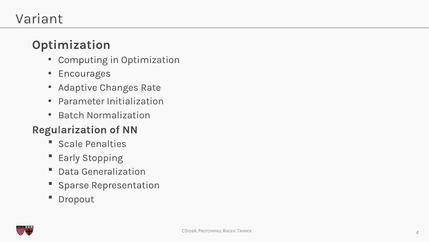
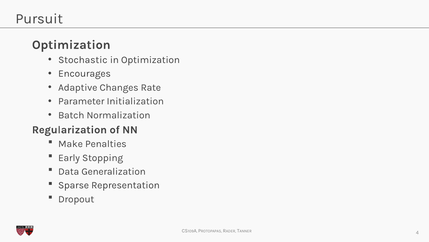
Variant: Variant -> Pursuit (39, 19)
Computing: Computing -> Stochastic (83, 60)
Scale: Scale -> Make (71, 144)
